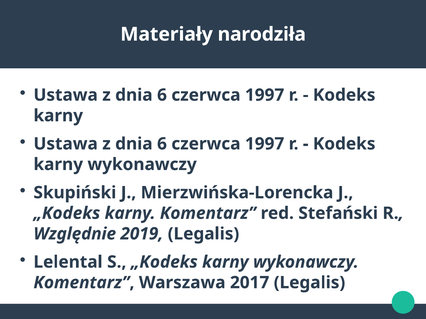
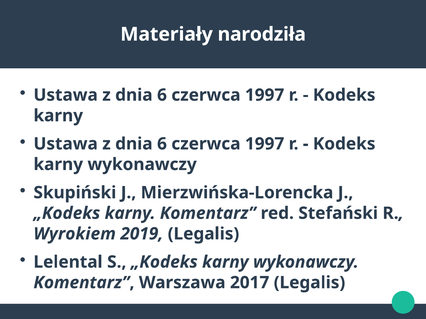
Względnie: Względnie -> Wyrokiem (75, 234)
